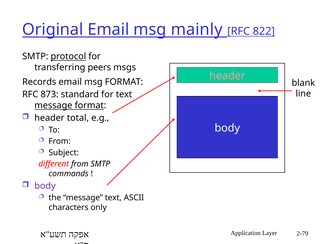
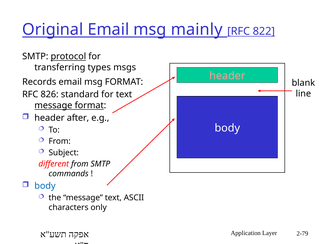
peers: peers -> types (99, 67)
873: 873 -> 826 (50, 94)
total: total -> after (78, 118)
body colour: purple -> blue (45, 186)
